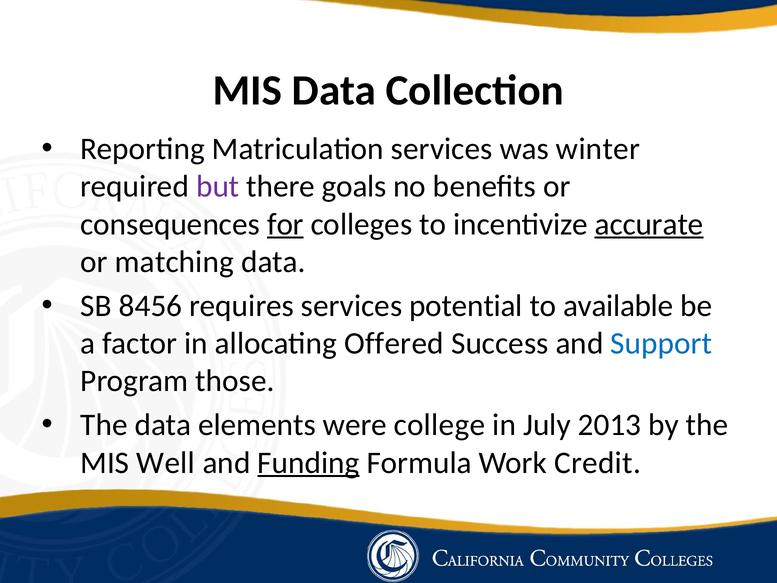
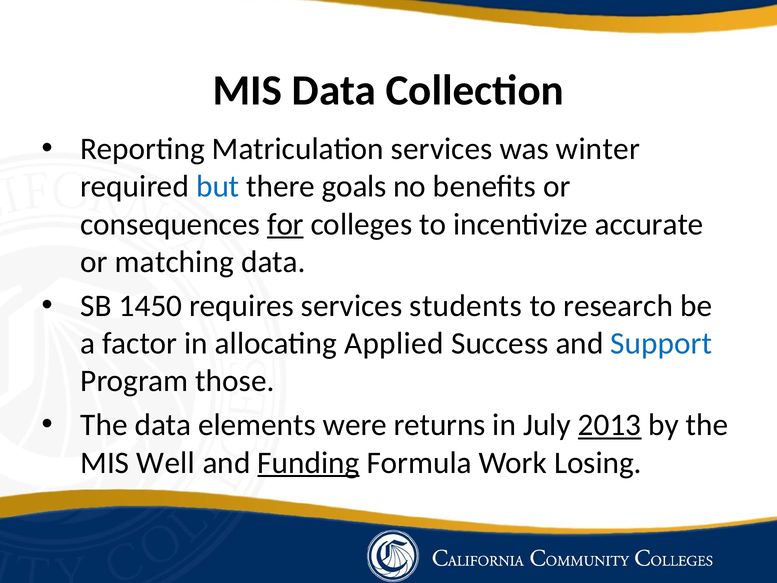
but colour: purple -> blue (218, 187)
accurate underline: present -> none (649, 224)
8456: 8456 -> 1450 (151, 306)
potential: potential -> students (466, 306)
available: available -> research (618, 306)
Offered: Offered -> Applied (394, 343)
college: college -> returns (440, 425)
2013 underline: none -> present (610, 425)
Credit: Credit -> Losing (598, 462)
